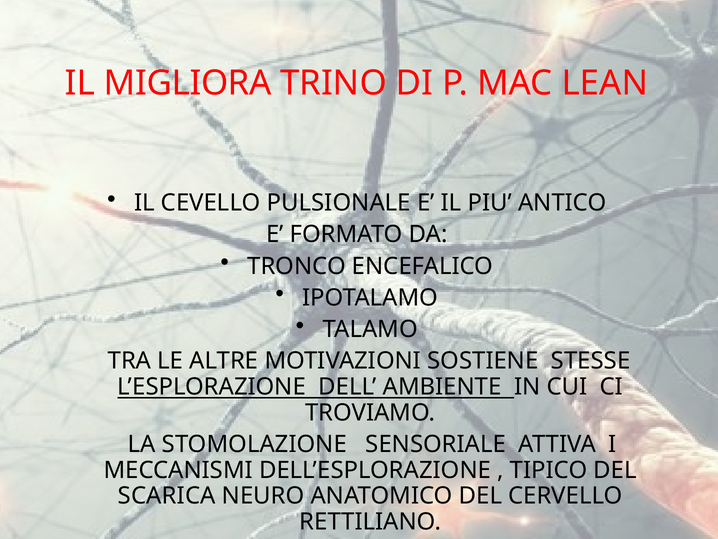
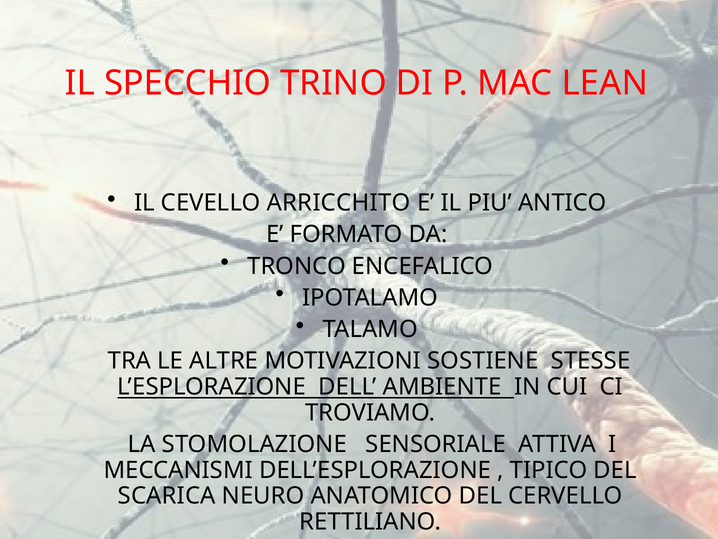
MIGLIORA: MIGLIORA -> SPECCHIO (188, 83)
PULSIONALE: PULSIONALE -> ARRICCHITO (339, 203)
